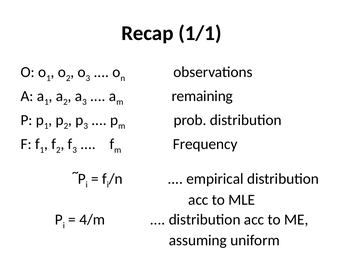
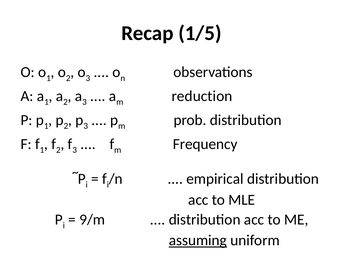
1/1: 1/1 -> 1/5 (200, 33)
remaining: remaining -> reduction (202, 96)
4/m: 4/m -> 9/m (92, 219)
assuming underline: none -> present (198, 240)
